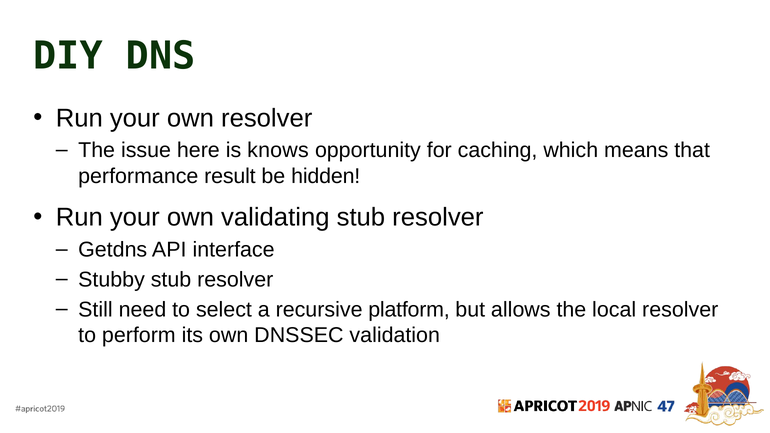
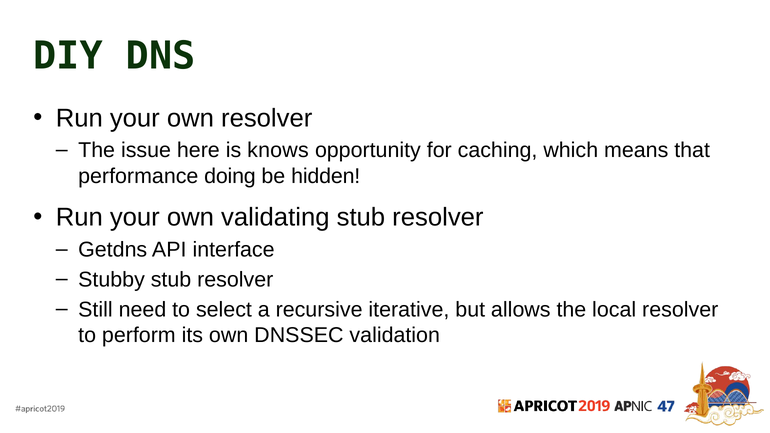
result: result -> doing (230, 176)
platform: platform -> iterative (409, 310)
